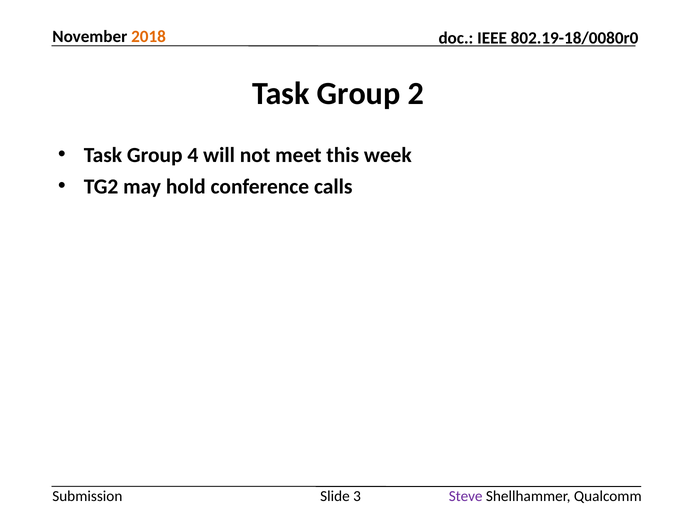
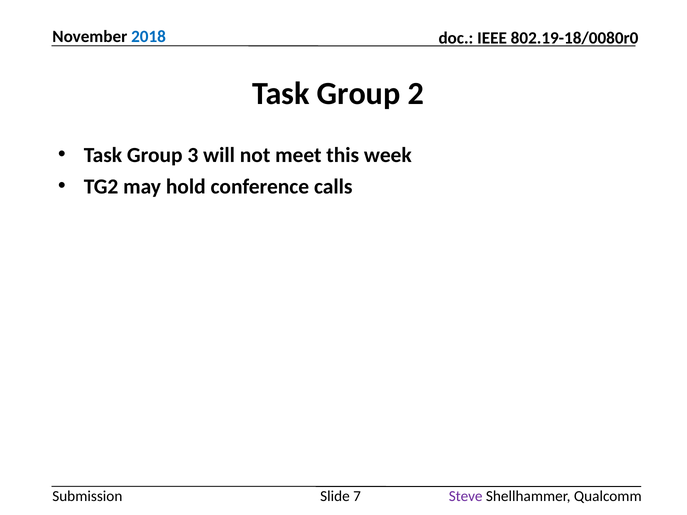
2018 colour: orange -> blue (149, 36)
4: 4 -> 3 (193, 155)
3: 3 -> 7 (357, 497)
